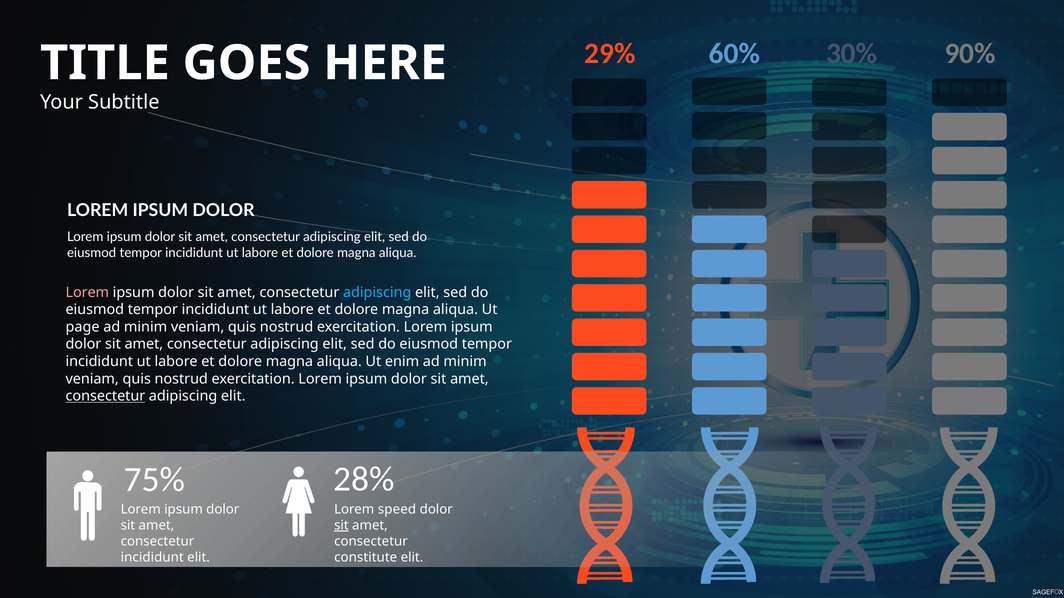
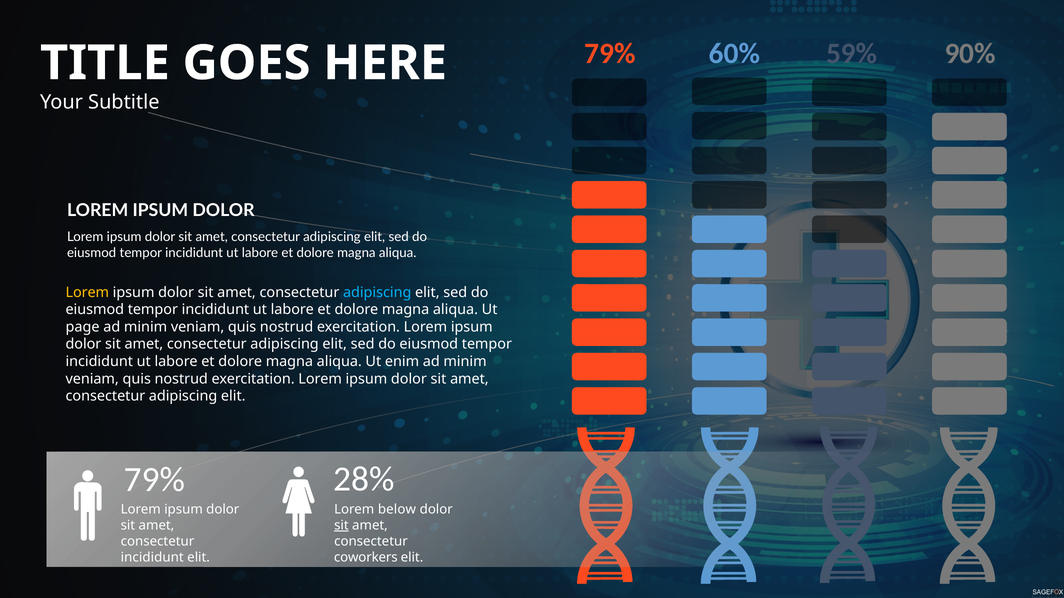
29%: 29% -> 79% (610, 53)
30%: 30% -> 59% (852, 53)
Lorem colour: pink -> yellow (87, 293)
consectetur underline: present -> none (105, 396)
75%: 75% -> 79% (154, 480)
speed: speed -> below (397, 510)
constitute: constitute -> coworkers (366, 558)
